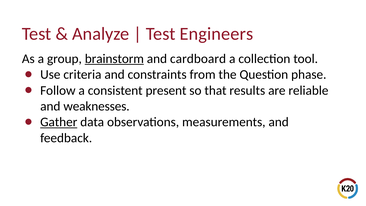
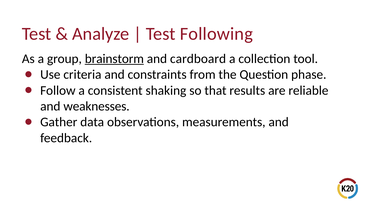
Engineers: Engineers -> Following (216, 34)
present: present -> shaking (166, 90)
Gather underline: present -> none (59, 122)
